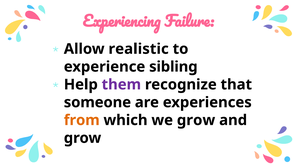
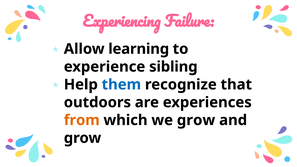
realistic: realistic -> learning (139, 49)
them colour: purple -> blue (121, 85)
someone: someone -> outdoors (97, 102)
